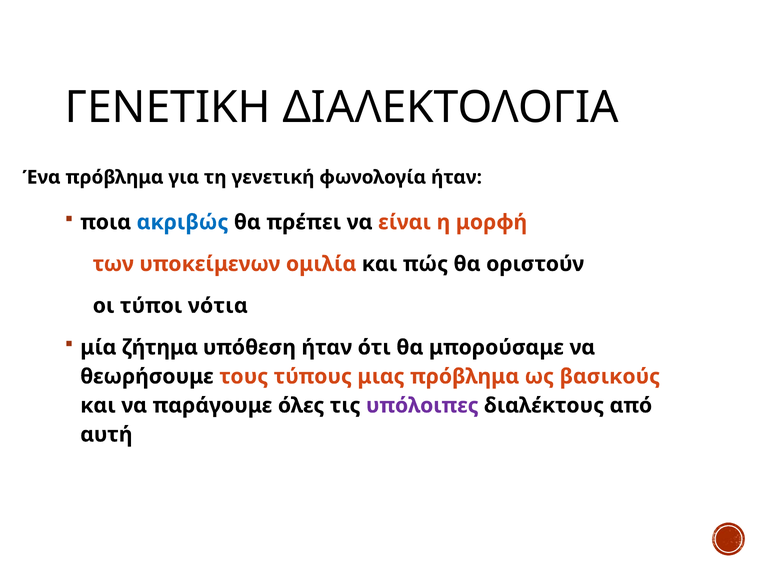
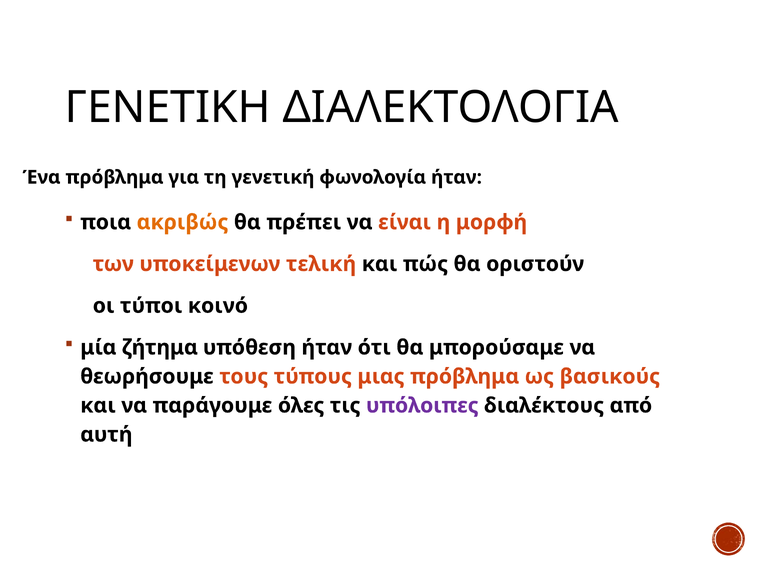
ακριβώς colour: blue -> orange (182, 222)
ομιλία: ομιλία -> τελική (321, 264)
νότια: νότια -> κοινό (218, 306)
